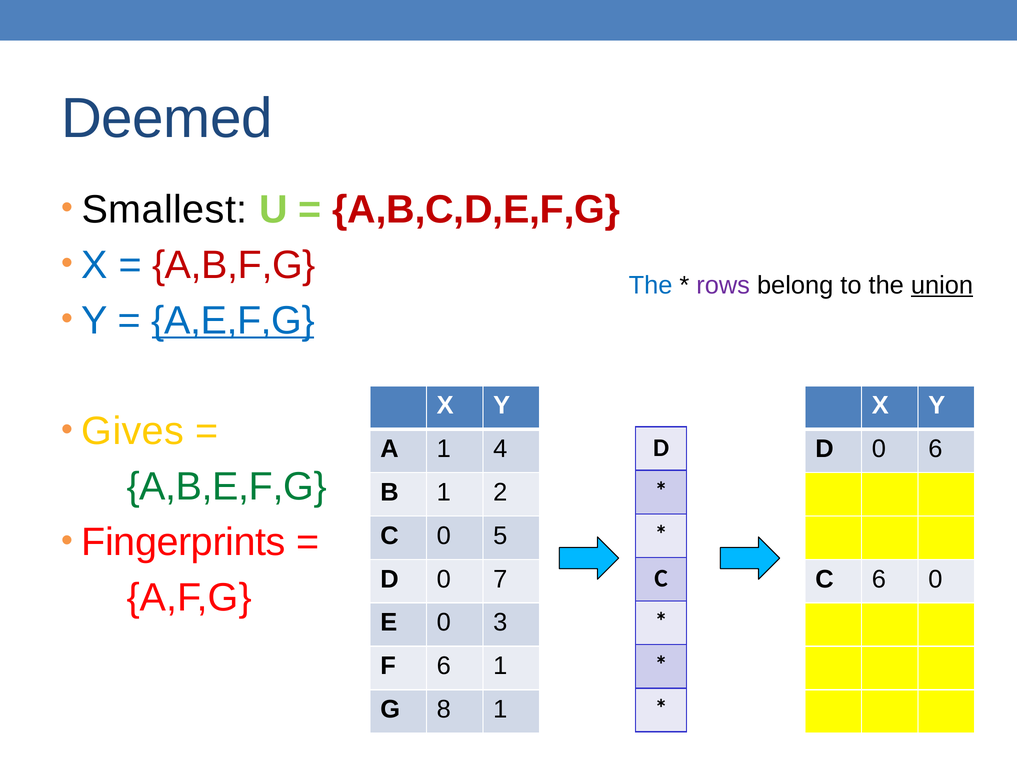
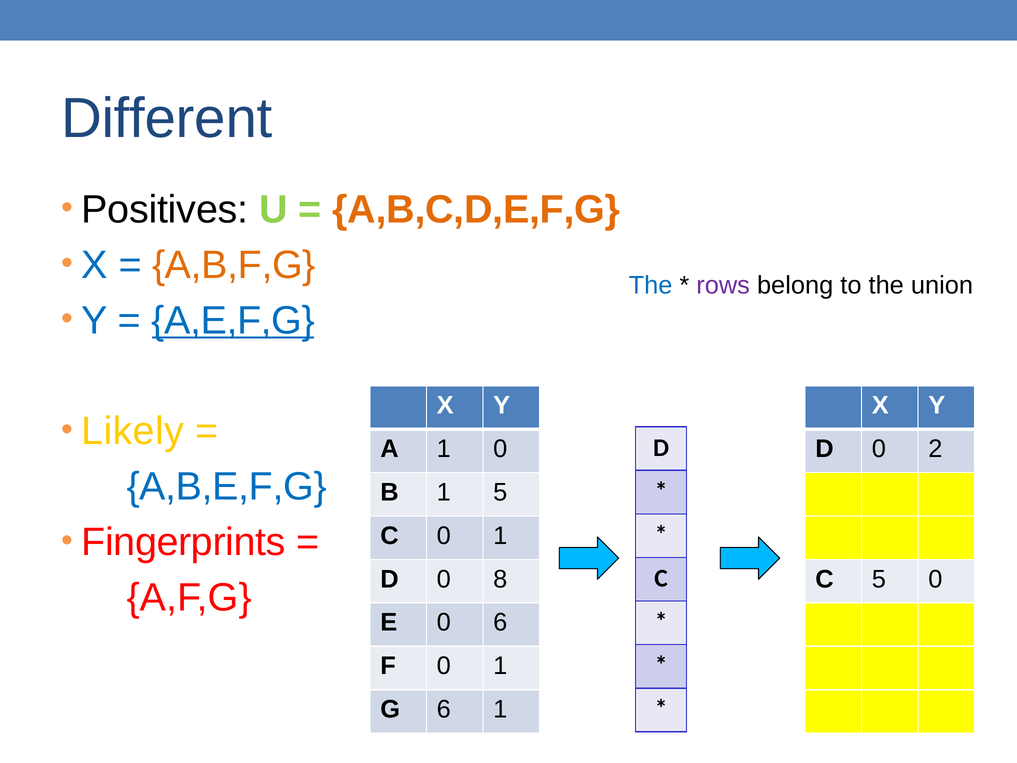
Deemed: Deemed -> Different (167, 118)
Smallest: Smallest -> Positives (165, 210)
A,B,C,D,E,F,G colour: red -> orange (476, 210)
A,B,F,G colour: red -> orange (234, 265)
union underline: present -> none (942, 285)
Gives: Gives -> Likely (133, 431)
1 4: 4 -> 0 (500, 449)
0 6: 6 -> 2 (935, 449)
A,B,E,F,G colour: green -> blue (227, 487)
1 2: 2 -> 5 (500, 492)
C 0 5: 5 -> 1 (500, 536)
7: 7 -> 8 (500, 579)
C 6: 6 -> 5 (879, 579)
0 3: 3 -> 6 (500, 622)
F 6: 6 -> 0 (444, 666)
G 8: 8 -> 6 (444, 709)
